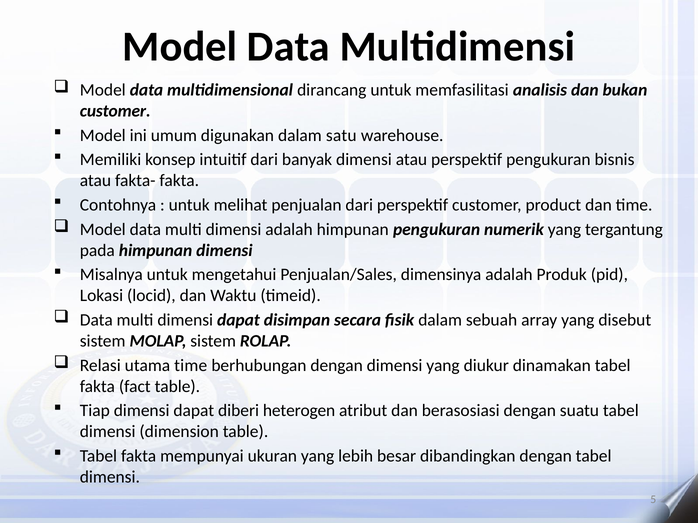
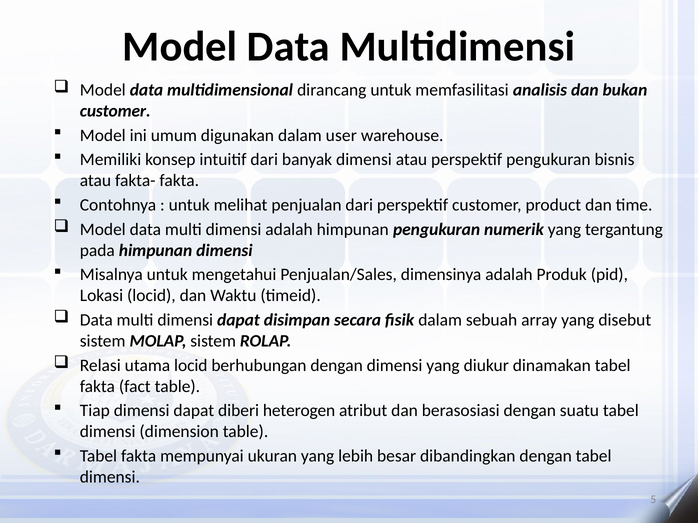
satu: satu -> user (341, 135)
utama time: time -> locid (191, 366)
